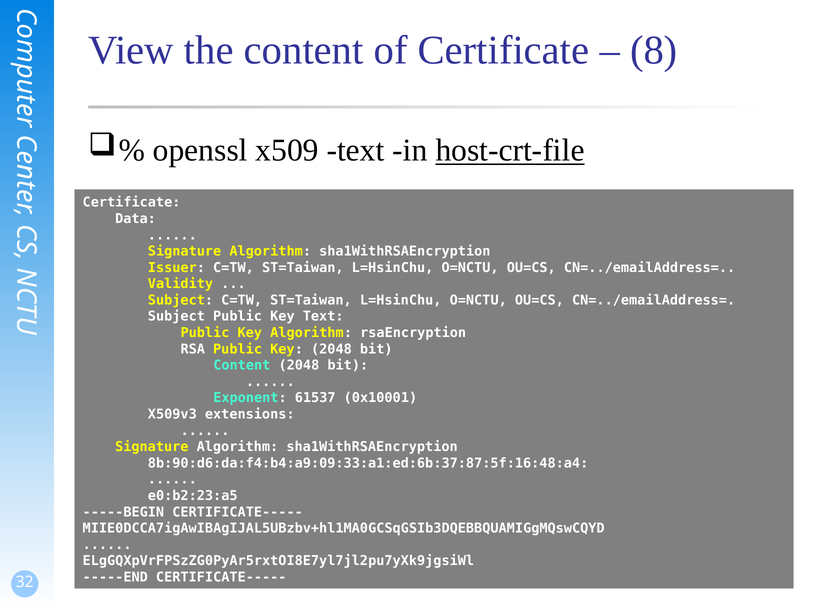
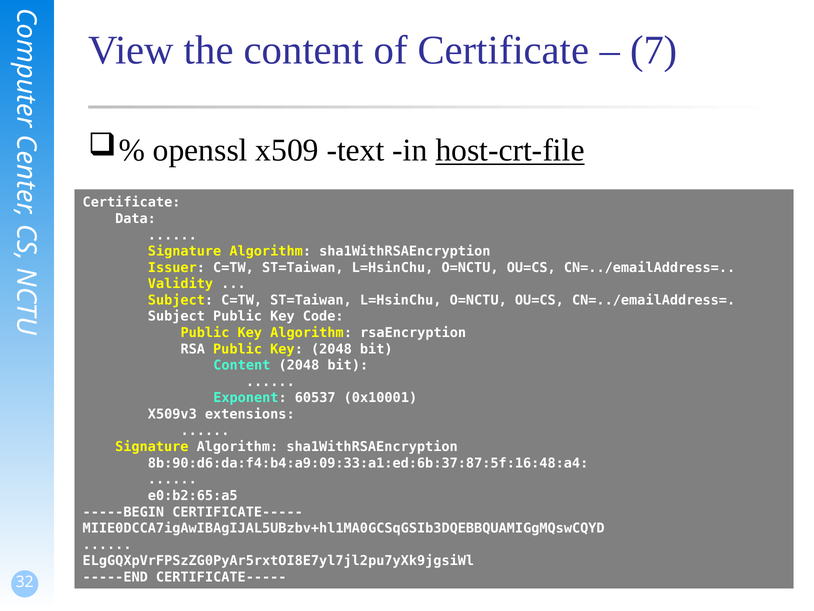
8: 8 -> 7 (654, 50)
Key Text: Text -> Code (323, 316)
61537: 61537 -> 60537 (315, 398)
e0:b2:23:a5: e0:b2:23:a5 -> e0:b2:65:a5 (193, 495)
